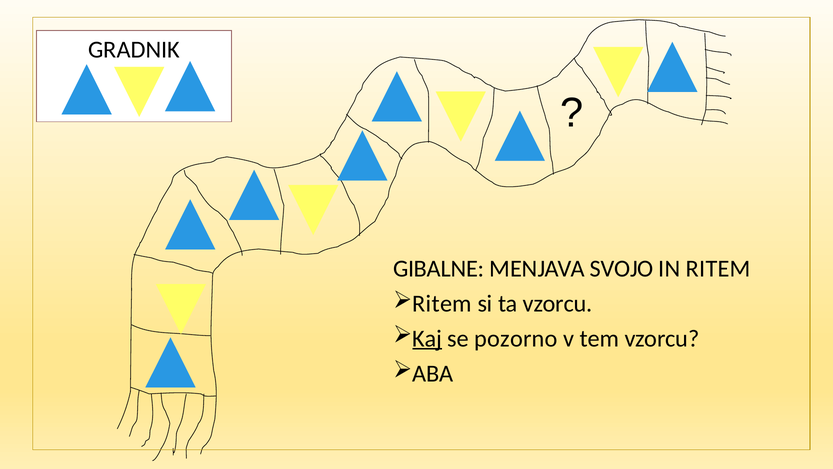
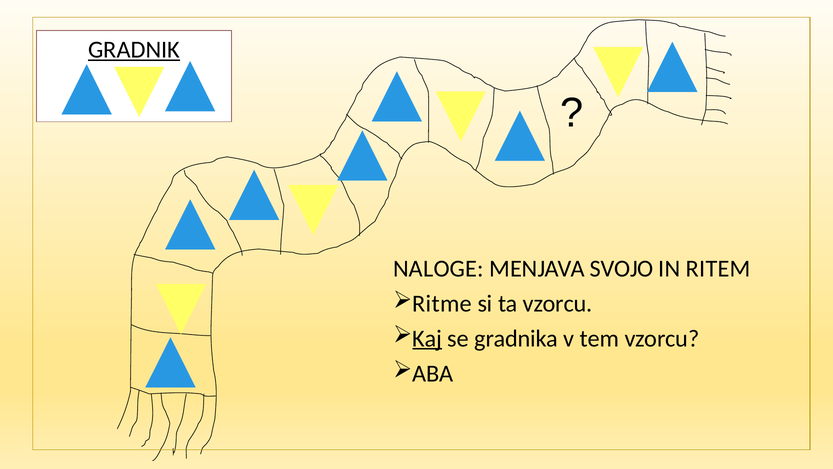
GRADNIK underline: none -> present (134, 50)
GIBALNE: GIBALNE -> NALOGE (438, 268)
Ritem: Ritem -> Ritme (442, 303)
pozorno: pozorno -> gradnika (516, 338)
